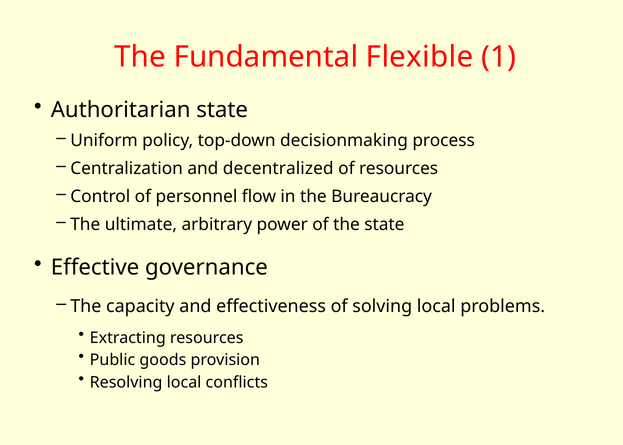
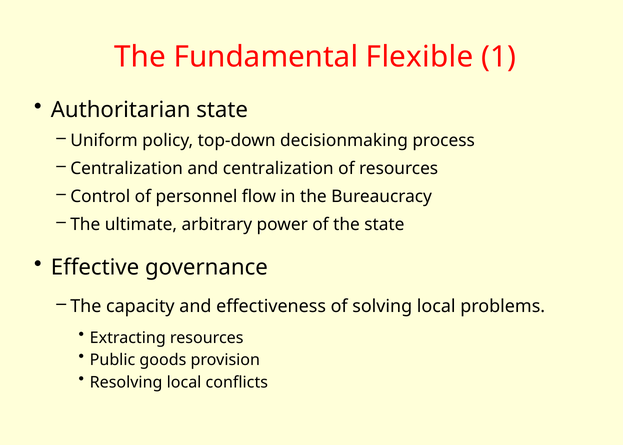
and decentralized: decentralized -> centralization (278, 168)
